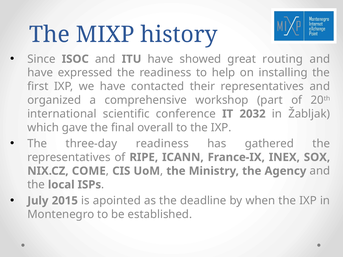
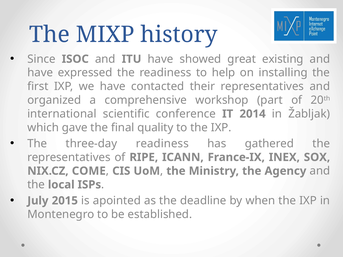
routing: routing -> existing (283, 59)
2032: 2032 -> 2014 (253, 114)
overall: overall -> quality (155, 128)
